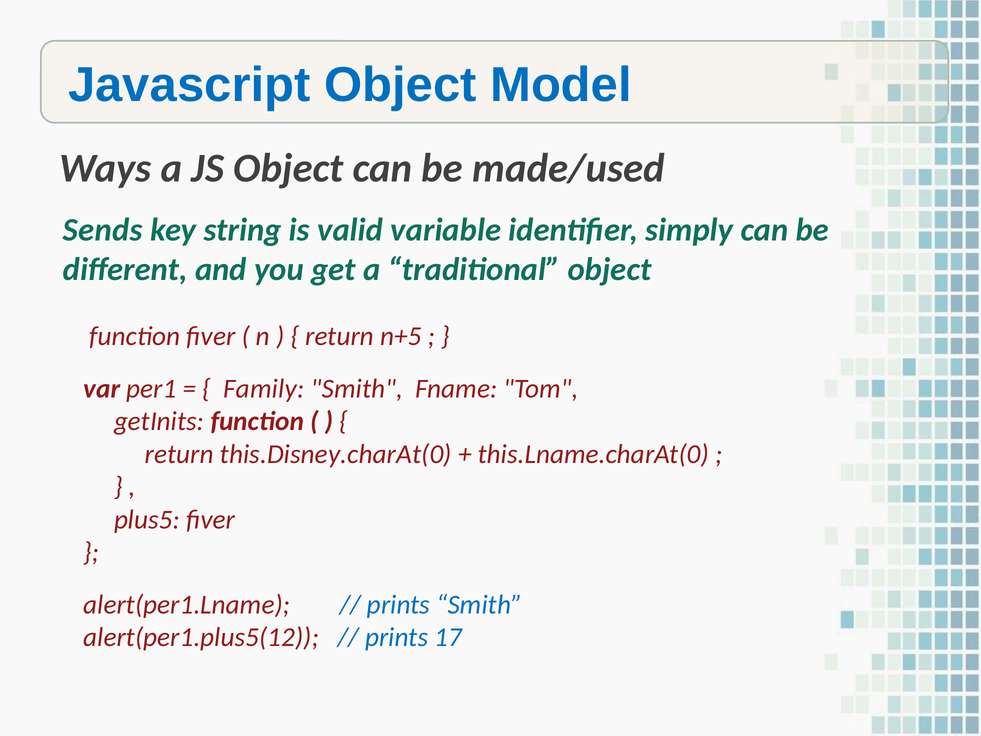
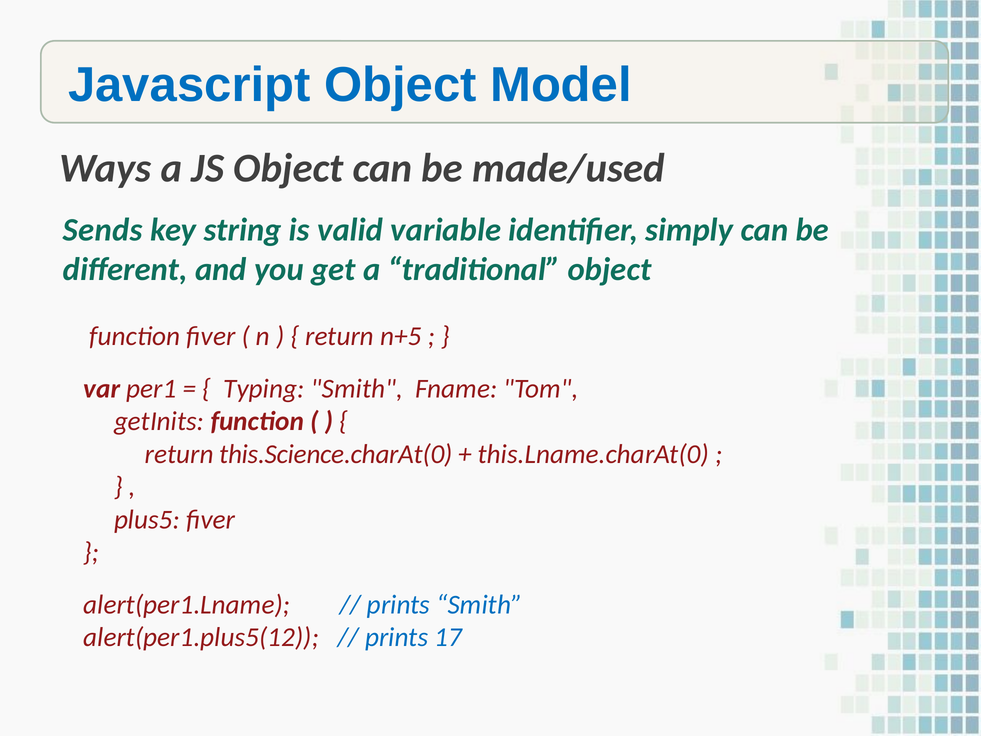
Family: Family -> Typing (264, 389)
this.Disney.charAt(0: this.Disney.charAt(0 -> this.Science.charAt(0 (336, 454)
